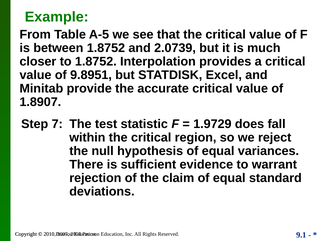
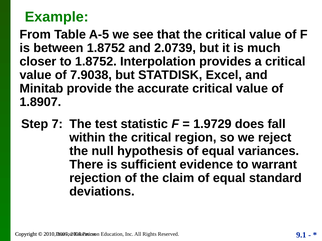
9.8951: 9.8951 -> 7.9038 (91, 75)
